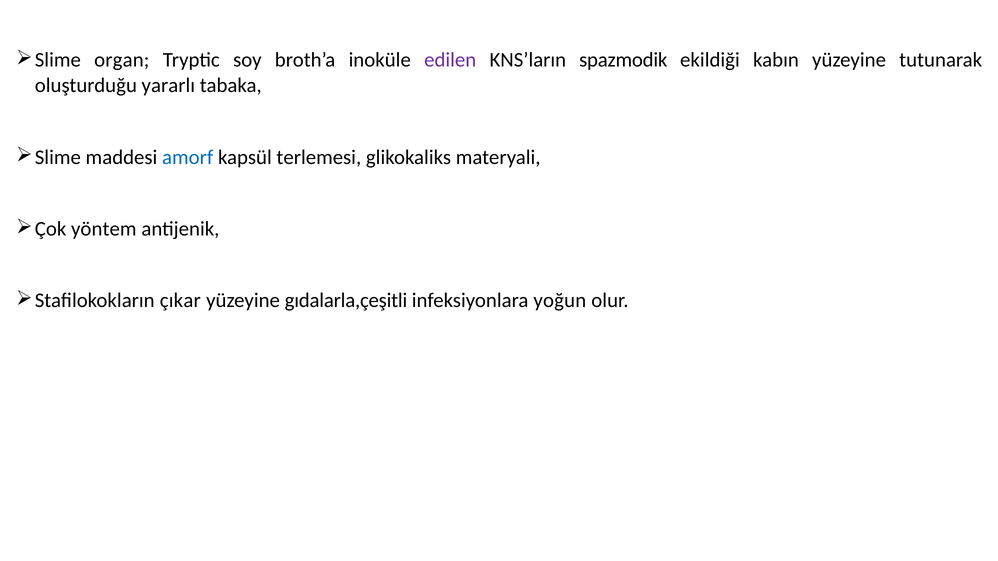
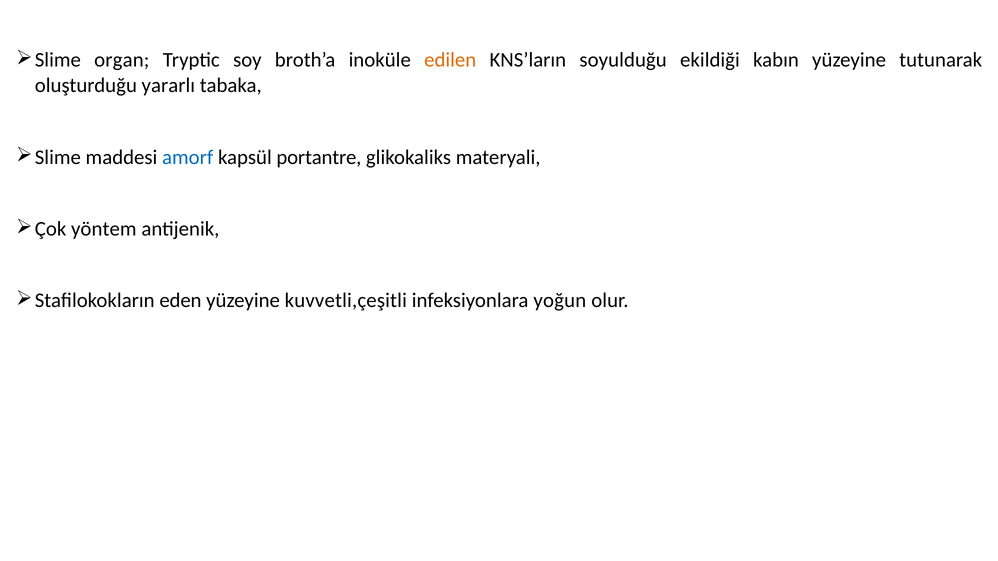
edilen colour: purple -> orange (450, 60)
spazmodik: spazmodik -> soyulduğu (623, 60)
terlemesi: terlemesi -> portantre (319, 157)
çıkar: çıkar -> eden (180, 301)
gıdalarla,çeşitli: gıdalarla,çeşitli -> kuvvetli,çeşitli (346, 301)
